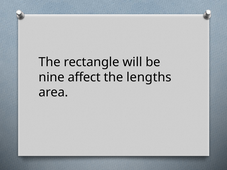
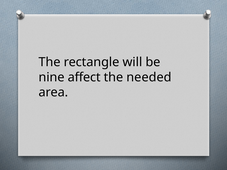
lengths: lengths -> needed (149, 77)
